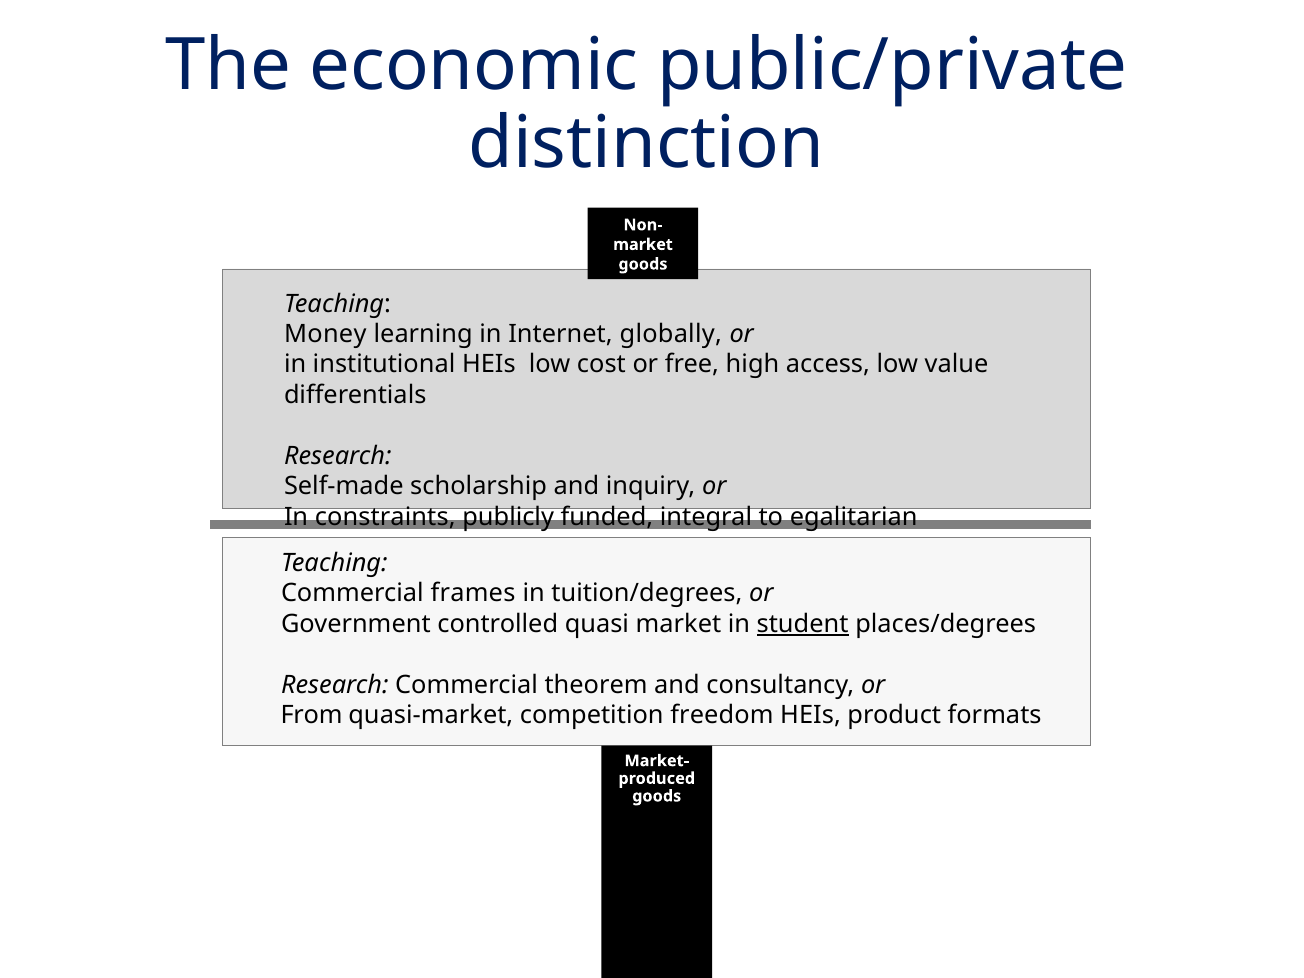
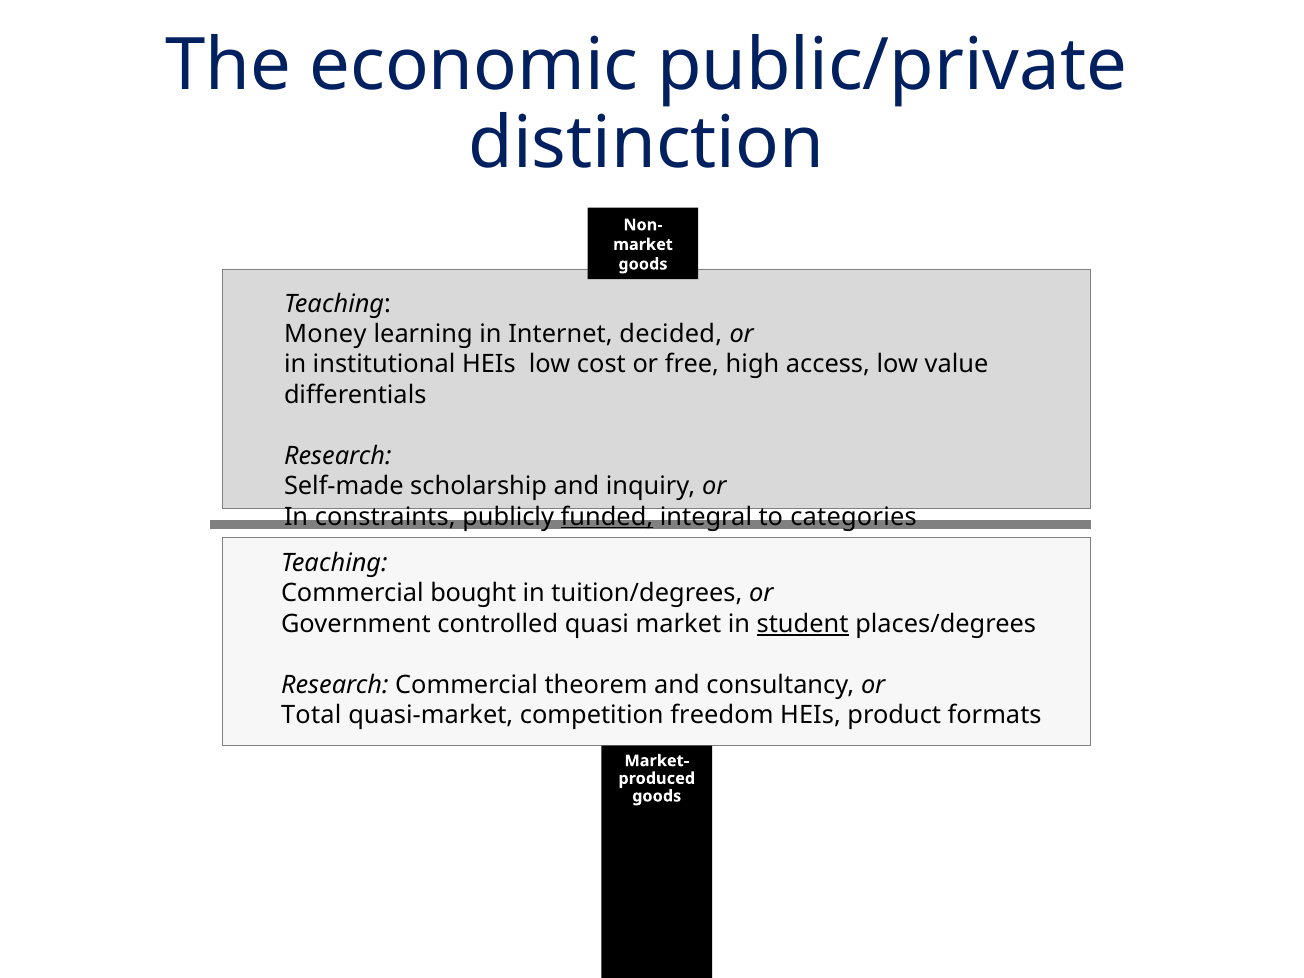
globally: globally -> decided (671, 334)
funded underline: none -> present (607, 517)
egalitarian: egalitarian -> categories (854, 517)
frames: frames -> bought (473, 593)
From: From -> Total (311, 715)
